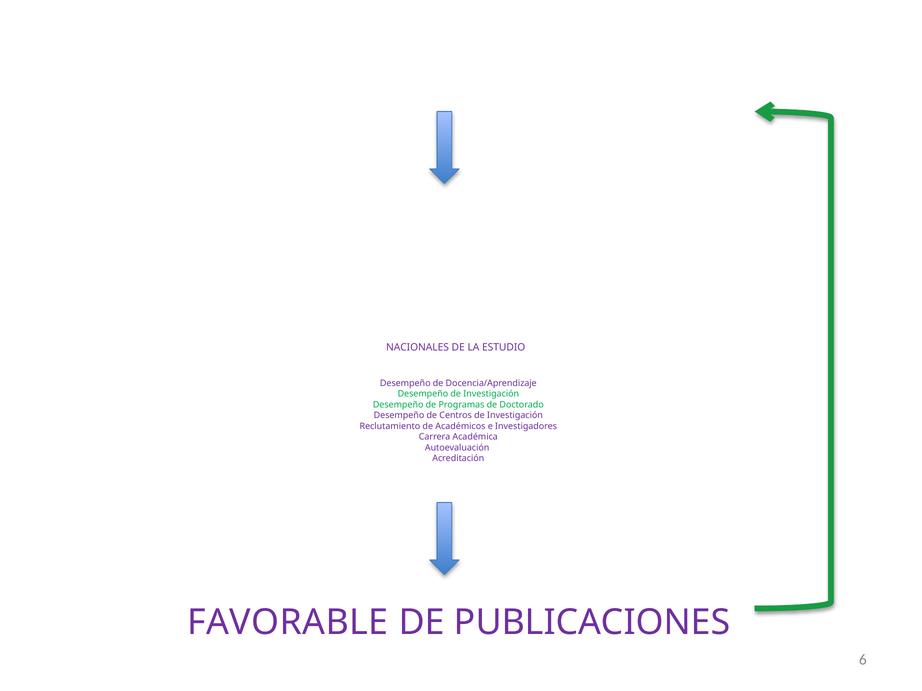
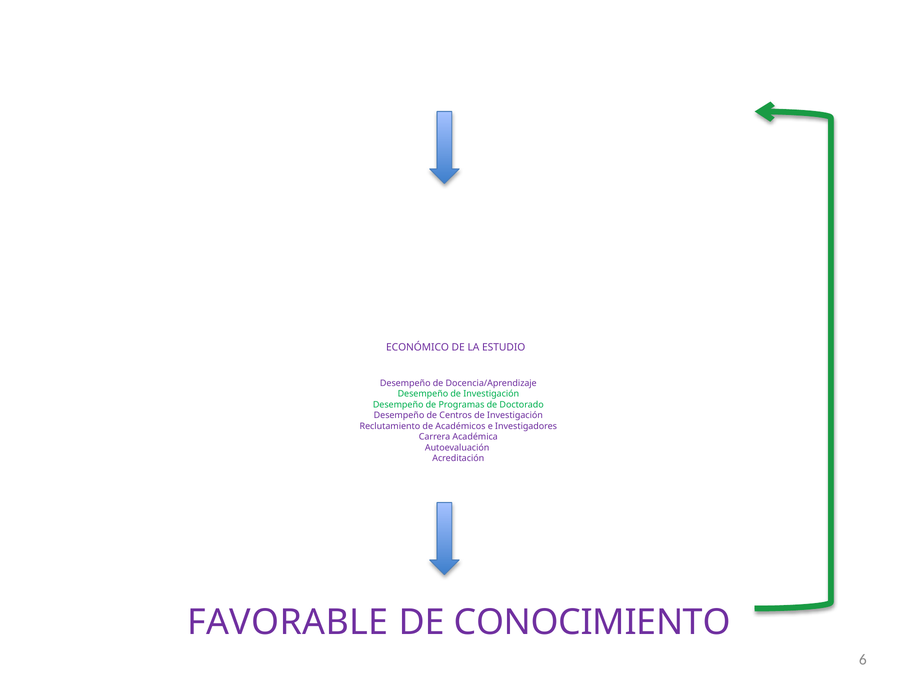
NACIONALES: NACIONALES -> ECONÓMICO (417, 348)
PUBLICACIONES: PUBLICACIONES -> CONOCIMIENTO (592, 623)
